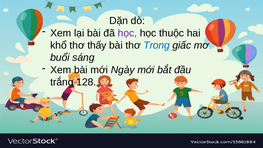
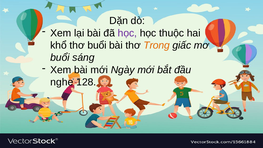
thơ thấy: thấy -> buổi (97, 45)
Trong colour: blue -> orange (157, 45)
trắng: trắng -> nghe (62, 82)
